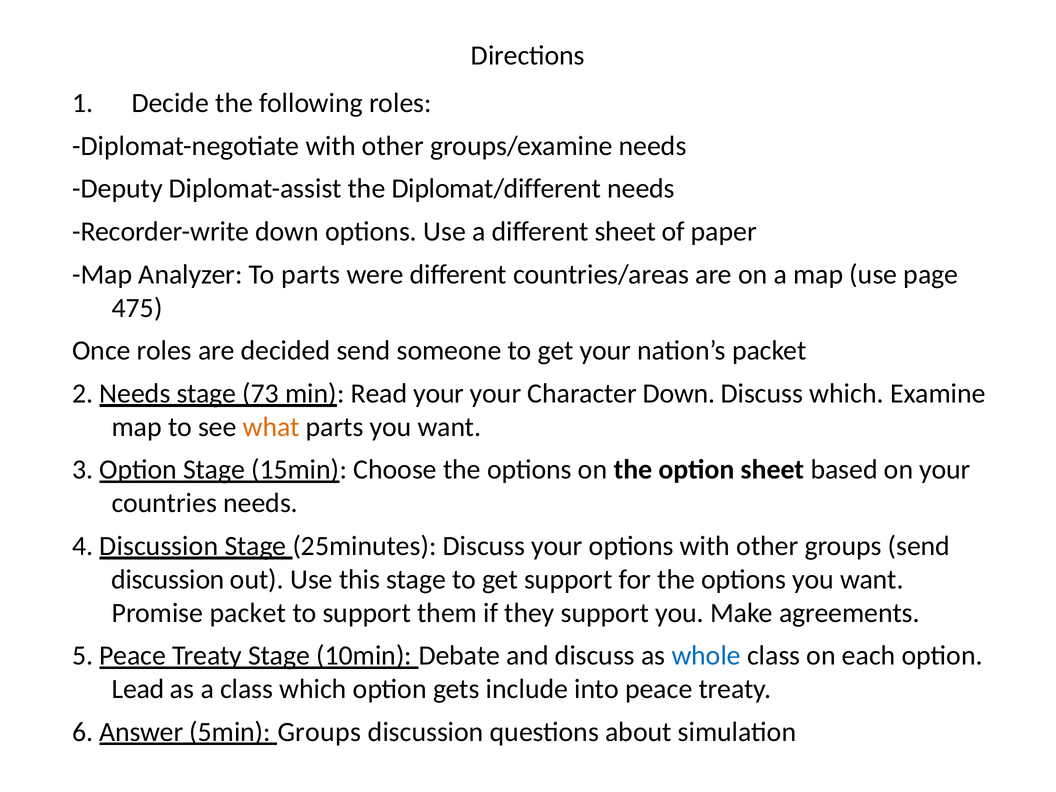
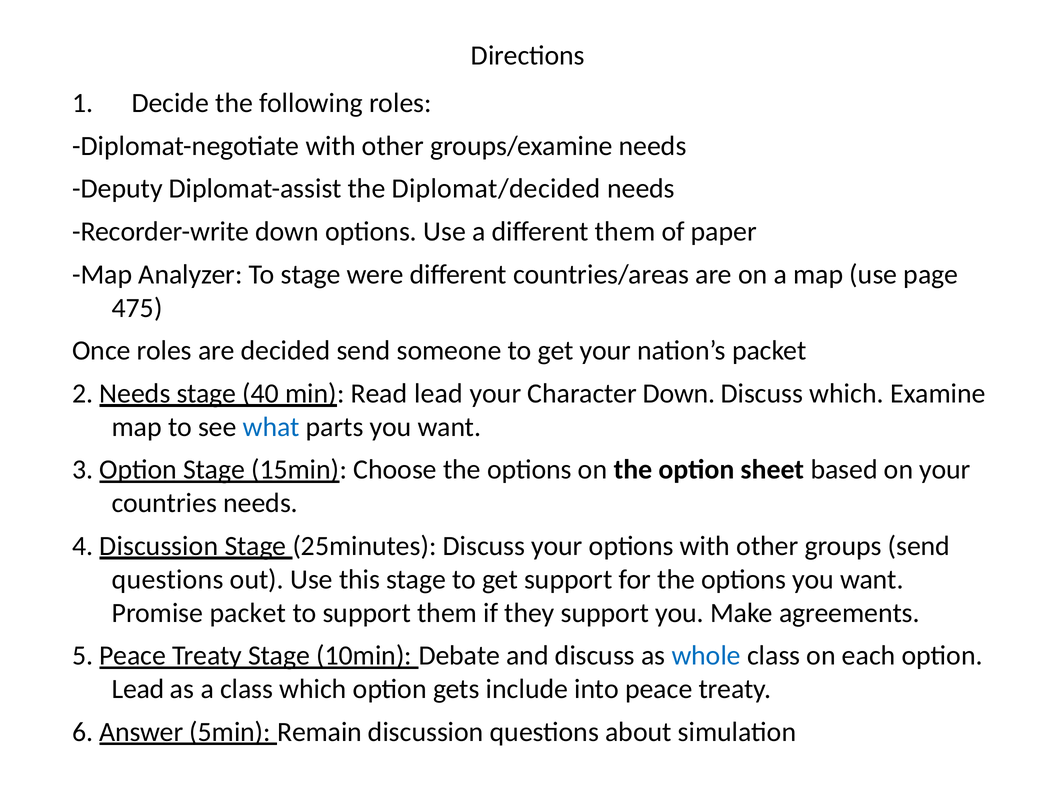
Diplomat/different: Diplomat/different -> Diplomat/decided (496, 189)
different sheet: sheet -> them (625, 232)
To parts: parts -> stage (311, 274)
73: 73 -> 40 (261, 394)
Read your: your -> lead (439, 394)
what colour: orange -> blue (271, 427)
discussion: discussion -> questions (168, 579)
5min Groups: Groups -> Remain (320, 732)
